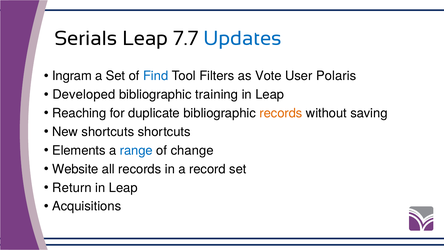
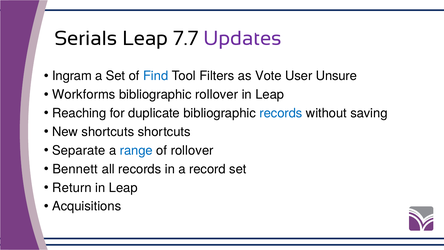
Updates colour: blue -> purple (243, 38)
Polaris: Polaris -> Unsure (336, 76)
Developed: Developed -> Workforms (84, 94)
bibliographic training: training -> rollover (217, 94)
records colour: orange -> blue (281, 113)
Elements: Elements -> Separate (79, 150)
of change: change -> rollover (192, 150)
Website: Website -> Bennett (75, 169)
